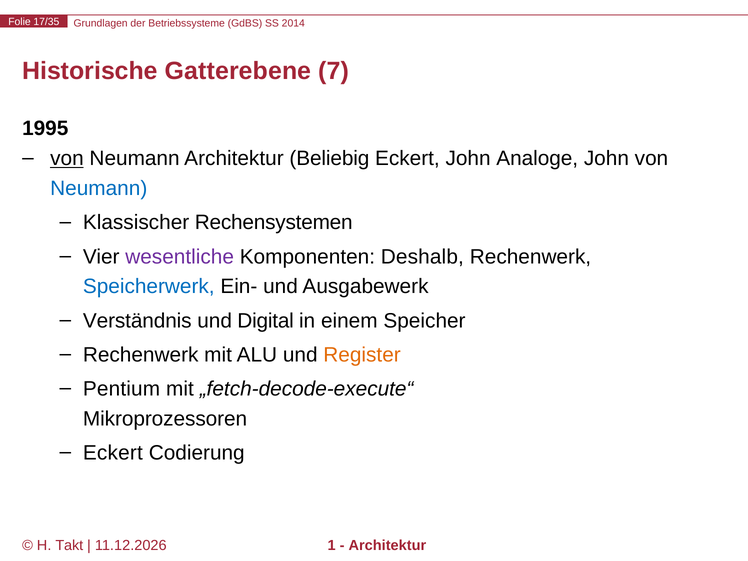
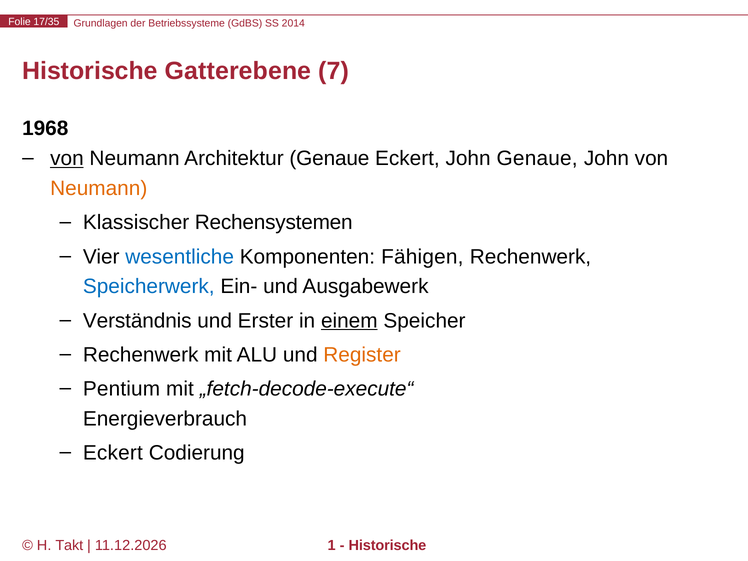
1995: 1995 -> 1968 (45, 128)
Architektur Beliebig: Beliebig -> Genaue (329, 159)
John Analoge: Analoge -> Genaue (537, 159)
Neumann colour: blue -> orange (99, 189)
wesentliche colour: purple -> blue (180, 257)
Deshalb: Deshalb -> Fähigen (422, 257)
Digital: Digital -> Erster (265, 321)
einem underline: none -> present (349, 321)
Mikroprozessoren: Mikroprozessoren -> Energieverbrauch (165, 419)
Architektur: Architektur -> Historische (387, 545)
